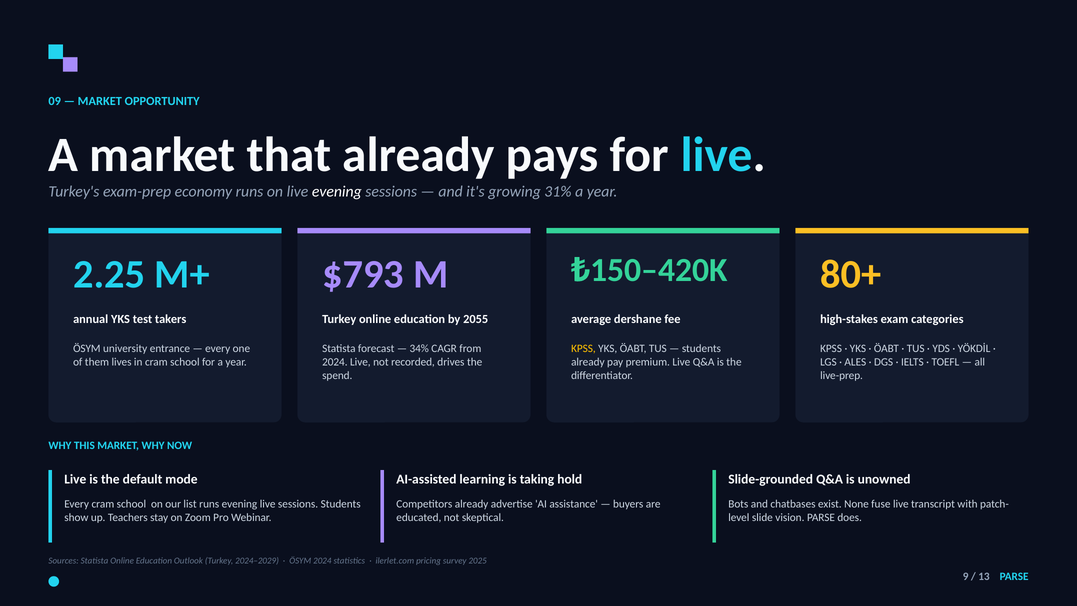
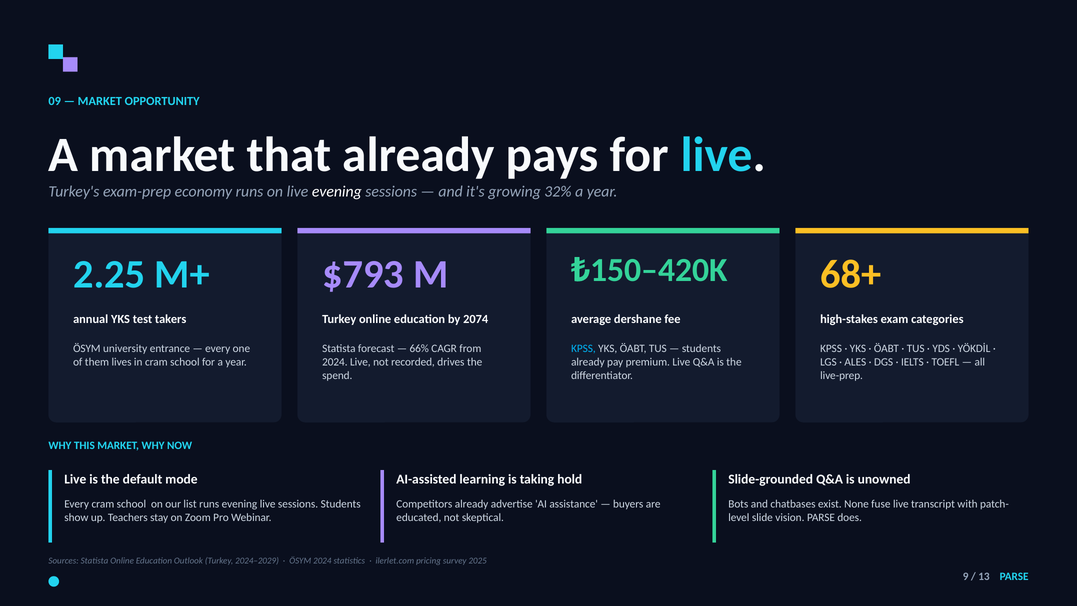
31%: 31% -> 32% (558, 192)
80+: 80+ -> 68+ (851, 274)
2055: 2055 -> 2074 (476, 319)
34%: 34% -> 66% (419, 348)
KPSS colour: yellow -> light blue (583, 348)
